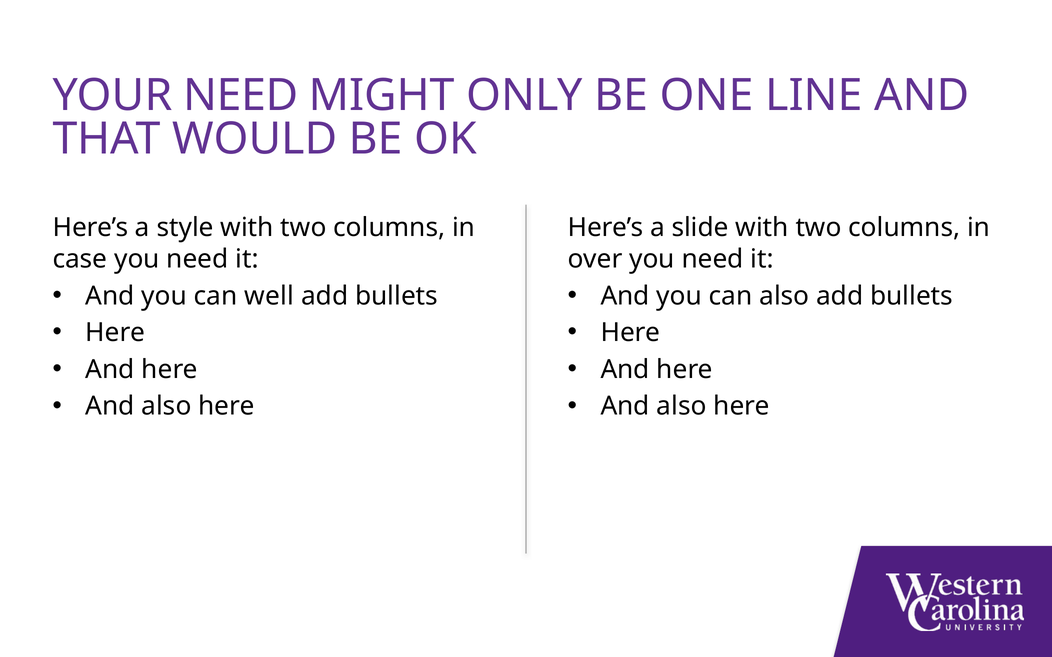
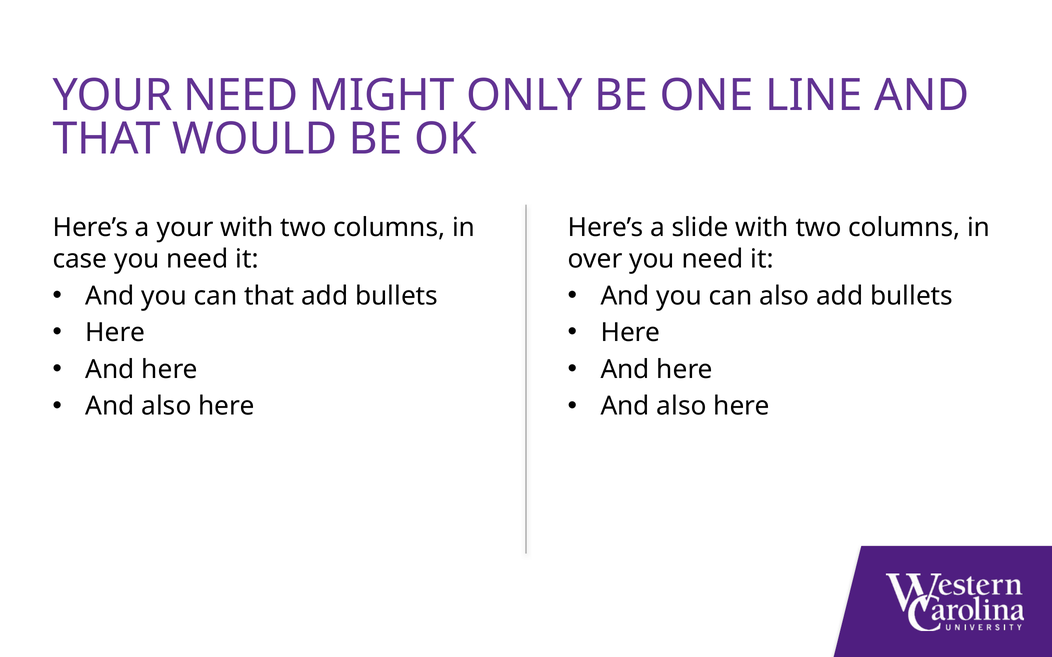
a style: style -> your (185, 228)
can well: well -> that (269, 296)
